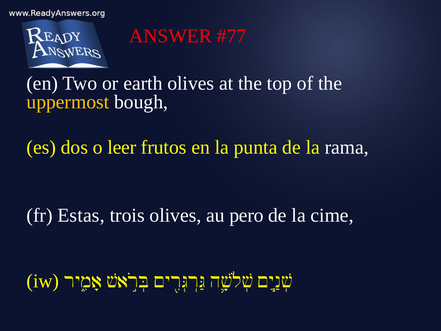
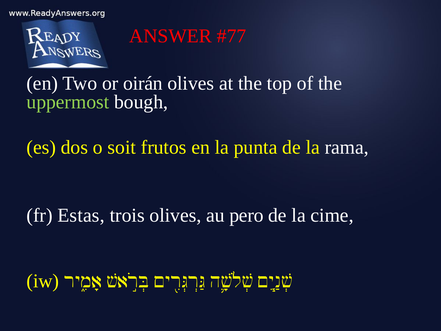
earth: earth -> oirán (143, 83)
uppermost colour: yellow -> light green (68, 102)
leer: leer -> soit (122, 147)
